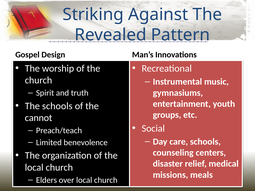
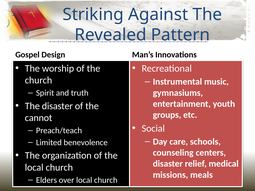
The schools: schools -> disaster (57, 106)
